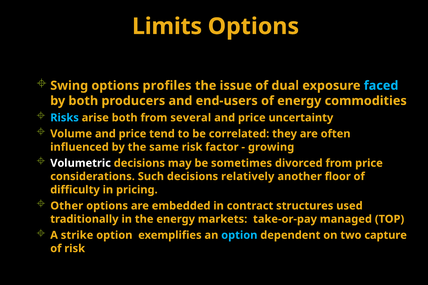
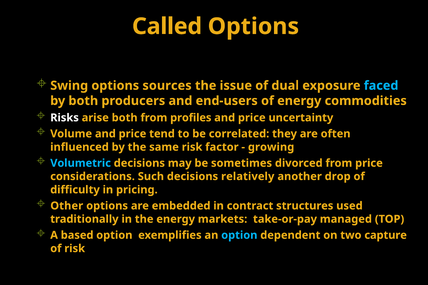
Limits: Limits -> Called (167, 26)
profiles: profiles -> sources (167, 86)
Risks colour: light blue -> white (65, 118)
several: several -> profiles (191, 118)
Volumetric colour: white -> light blue (81, 163)
floor: floor -> drop (338, 177)
strike: strike -> based (77, 235)
